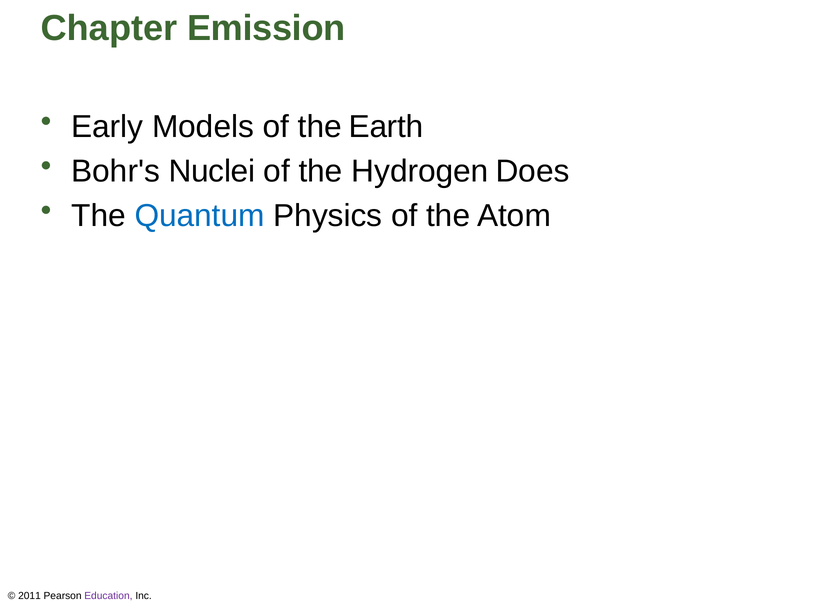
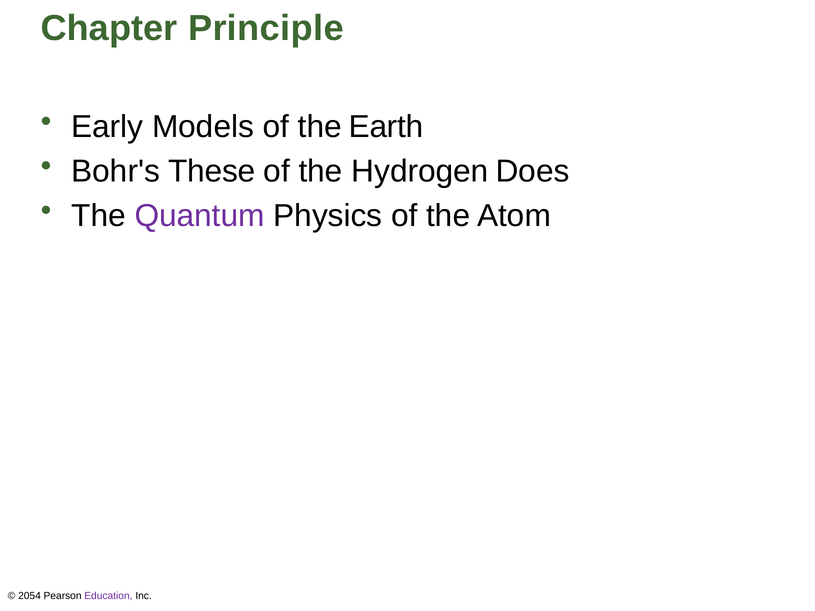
Emission: Emission -> Principle (266, 28)
Nuclei: Nuclei -> These (212, 171)
Quantum colour: blue -> purple (200, 216)
2011: 2011 -> 2054 (29, 596)
